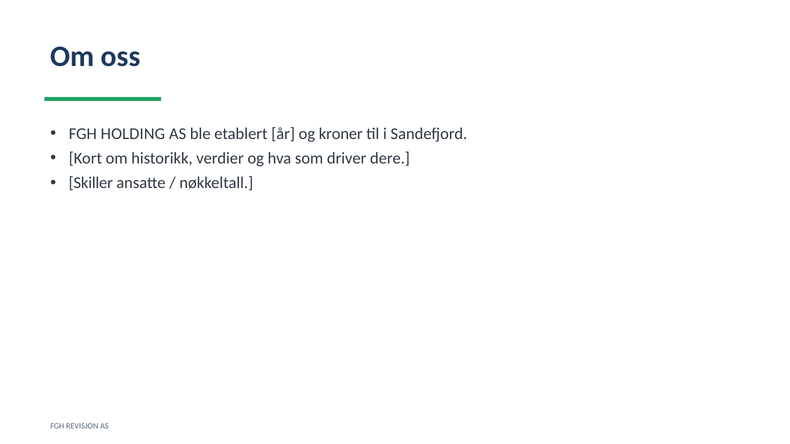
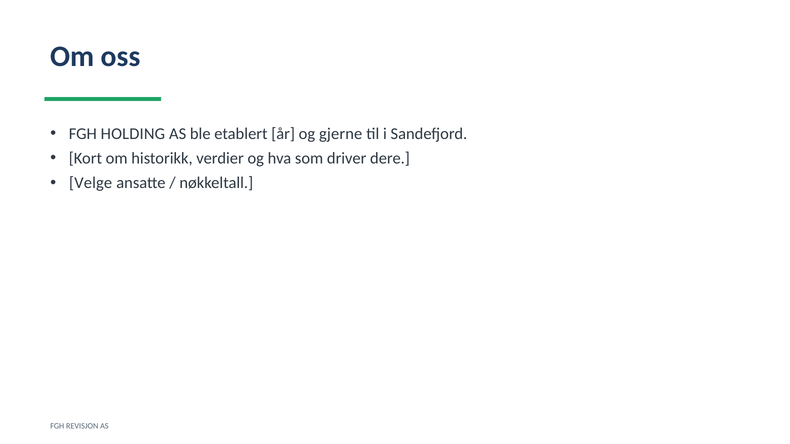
kroner: kroner -> gjerne (341, 134)
Skiller: Skiller -> Velge (91, 183)
